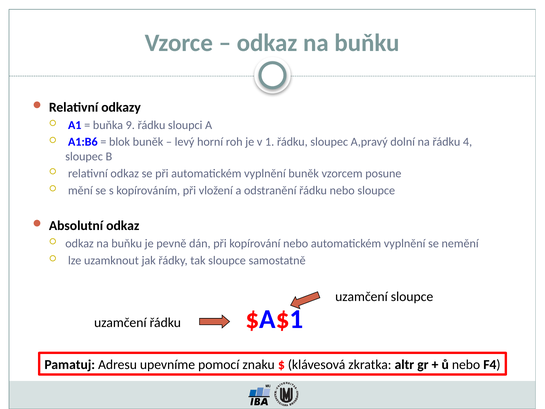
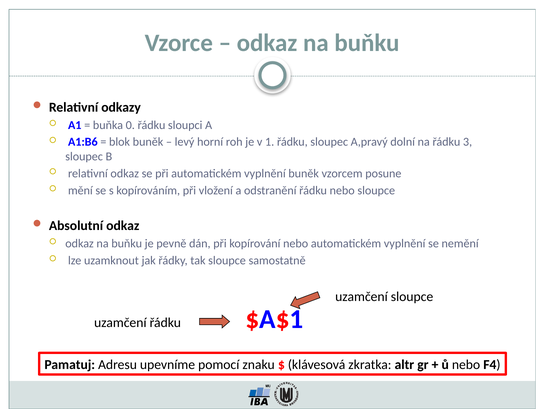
9: 9 -> 0 (130, 125)
4: 4 -> 3 (468, 142)
